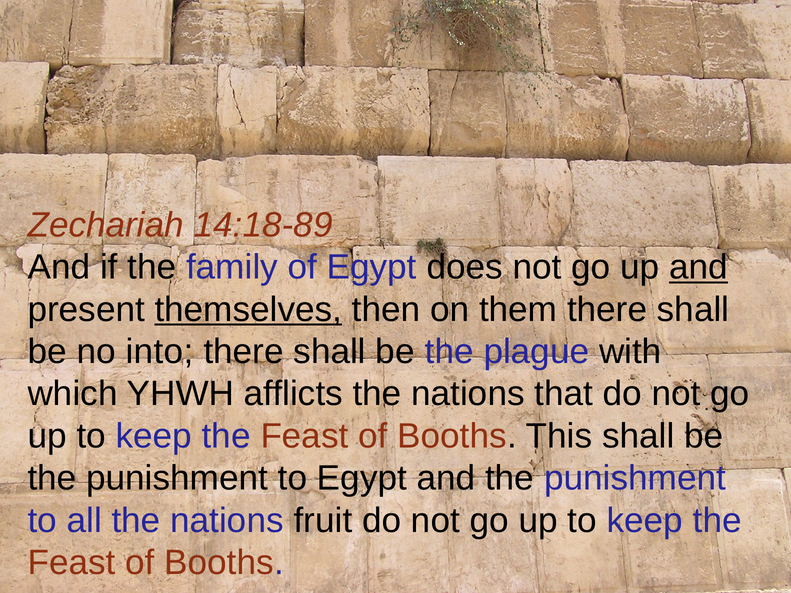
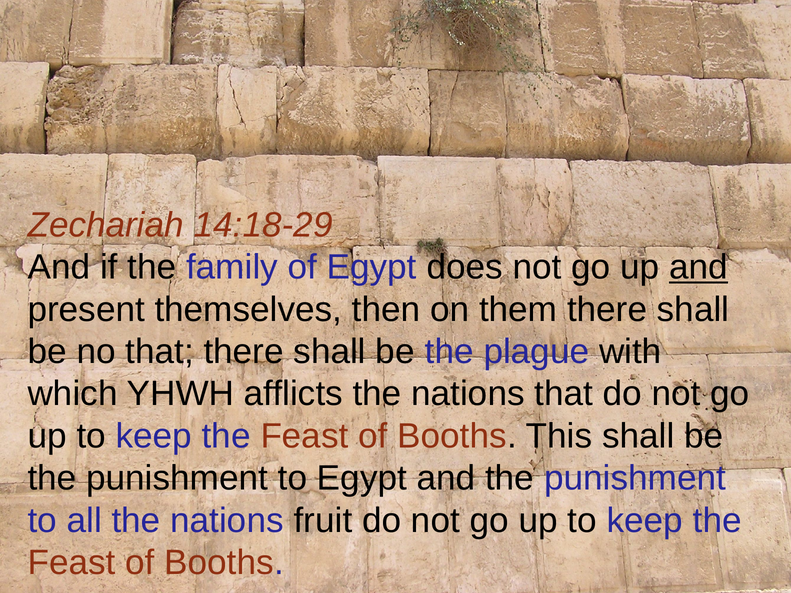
14:18-89: 14:18-89 -> 14:18-29 (263, 225)
themselves underline: present -> none (248, 310)
no into: into -> that (160, 352)
